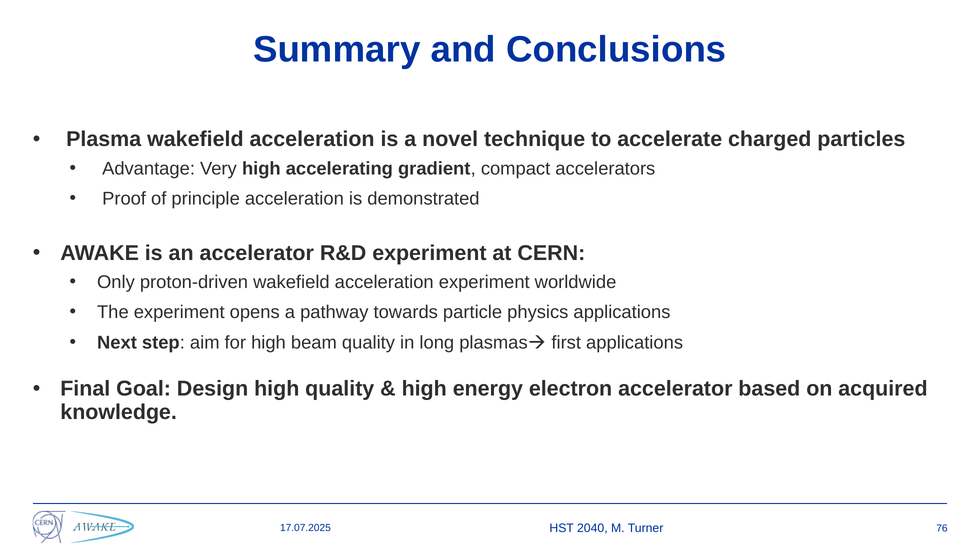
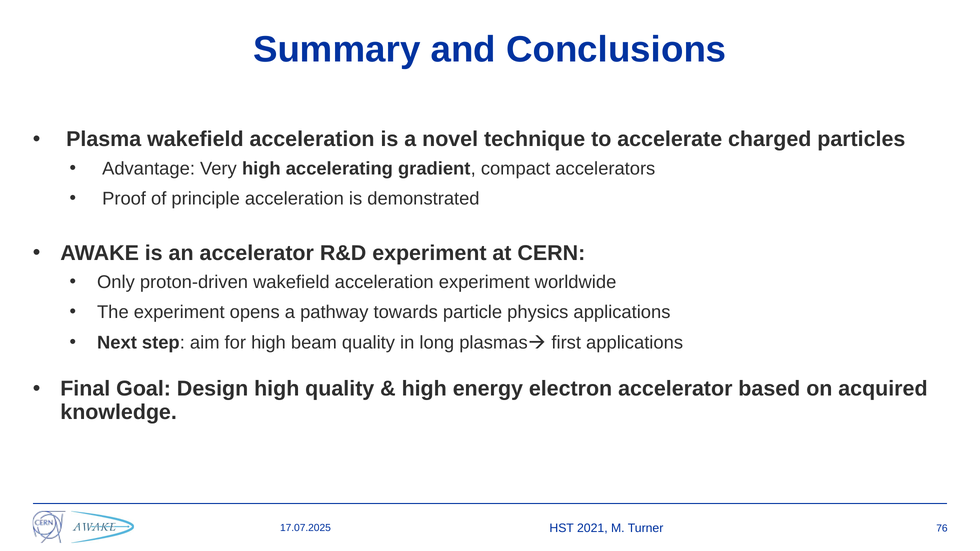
2040: 2040 -> 2021 (592, 529)
